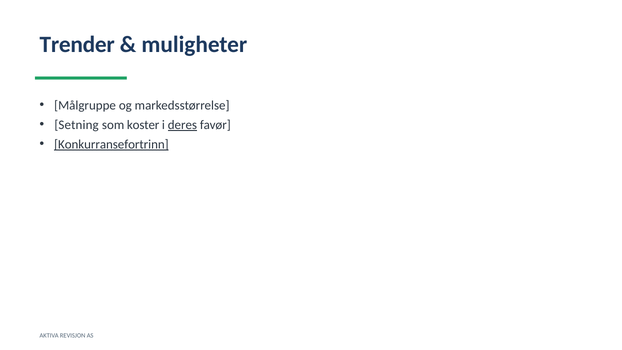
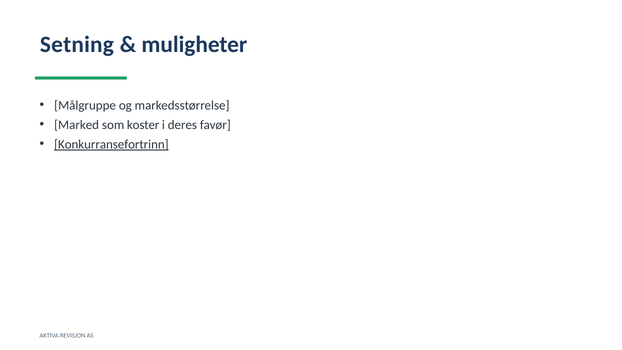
Trender: Trender -> Setning (77, 44)
Setning: Setning -> Marked (77, 125)
deres underline: present -> none (182, 125)
